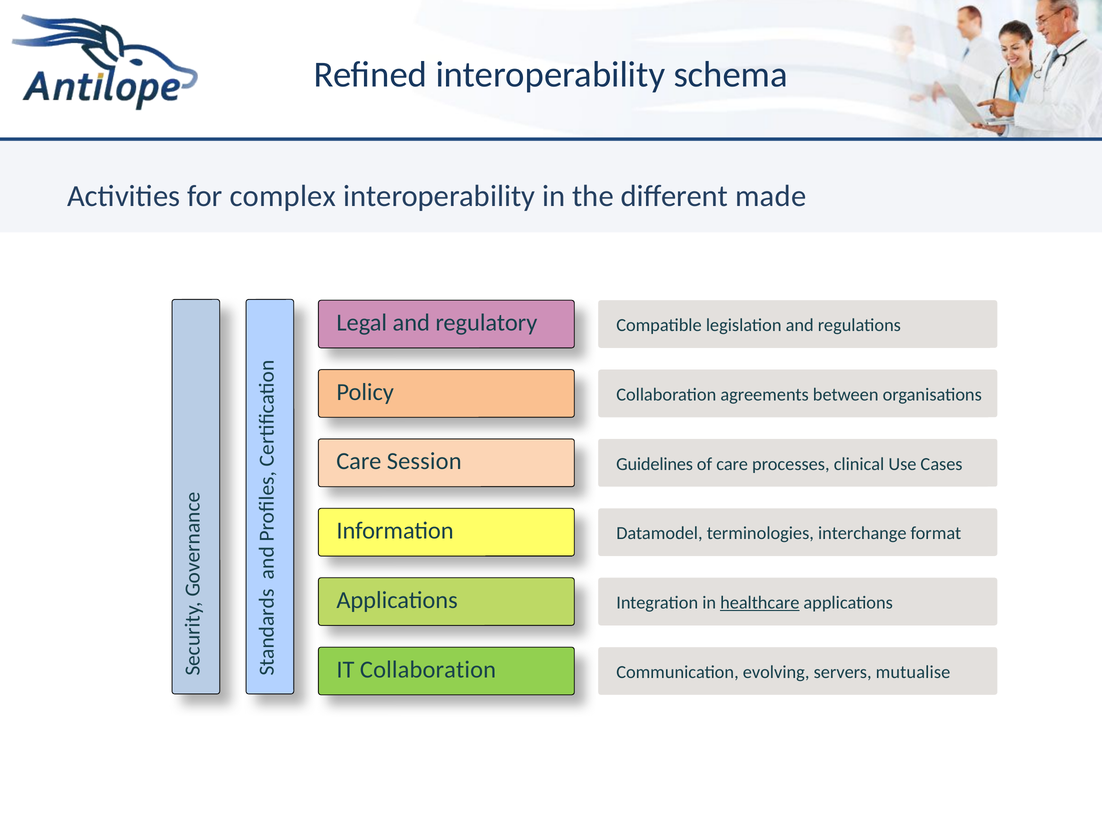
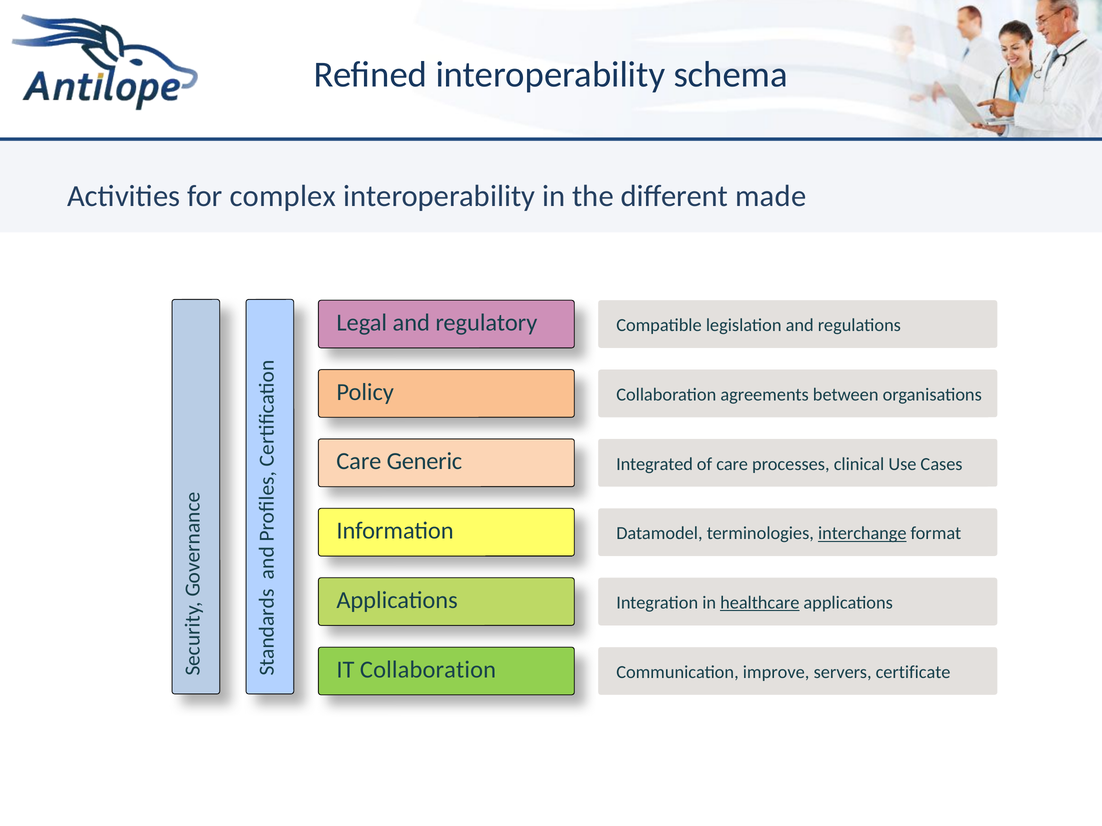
Session: Session -> Generic (424, 462)
Guidelines: Guidelines -> Integrated (655, 464)
interchange underline: none -> present (862, 534)
evolving: evolving -> improve (776, 673)
mutualise: mutualise -> certificate (913, 673)
